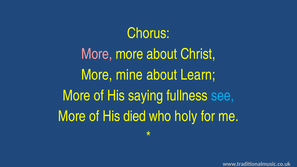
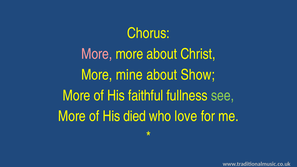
Learn: Learn -> Show (198, 75)
saying: saying -> faithful (146, 96)
see colour: light blue -> light green (223, 96)
holy: holy -> love (186, 116)
